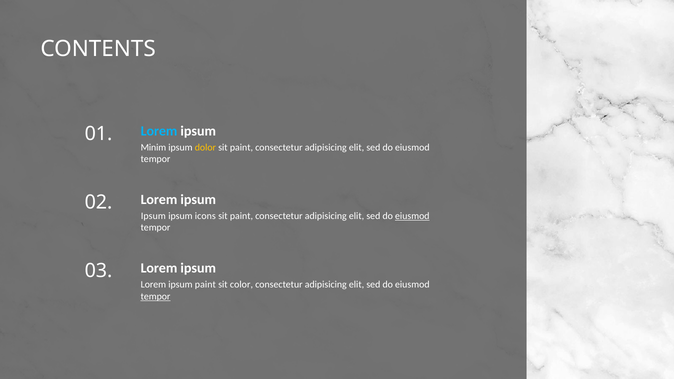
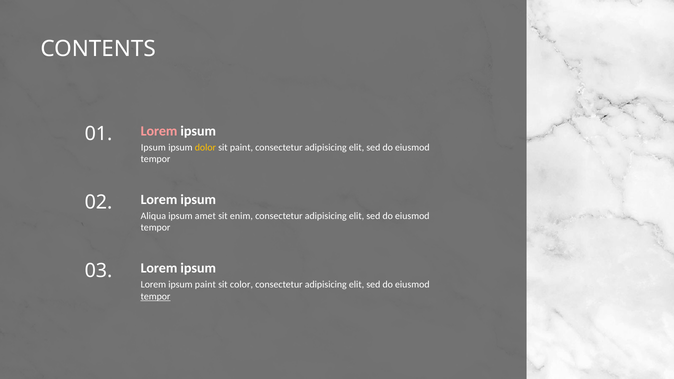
Lorem colour: light blue -> pink (159, 131)
Minim: Minim -> Ipsum (153, 147)
Ipsum: Ipsum -> Aliqua (153, 216)
icons: icons -> amet (205, 216)
paint: paint -> enim (241, 216)
eiusmod underline: present -> none (412, 216)
